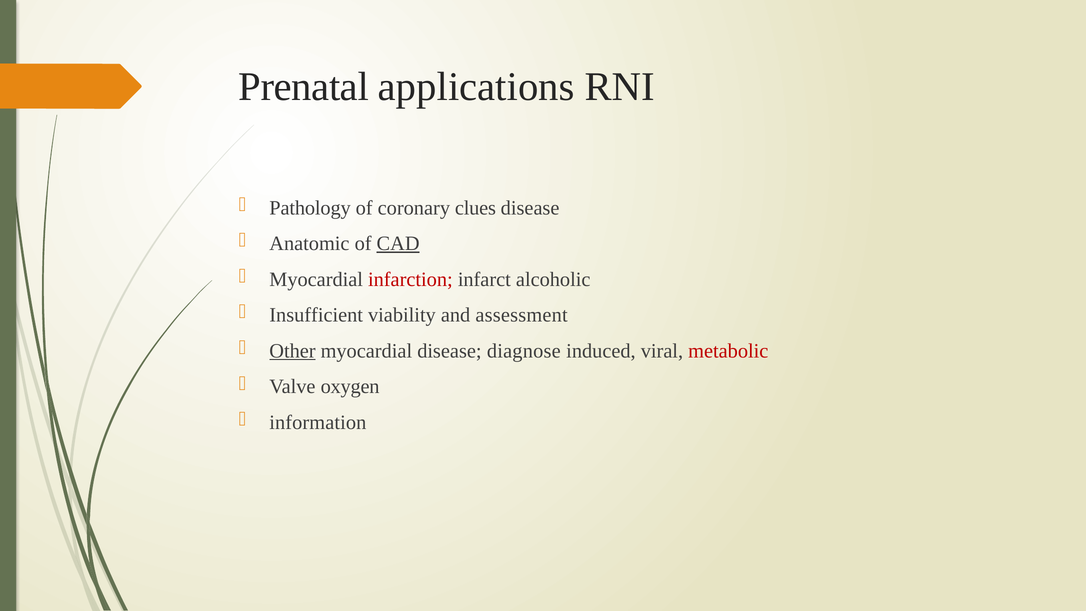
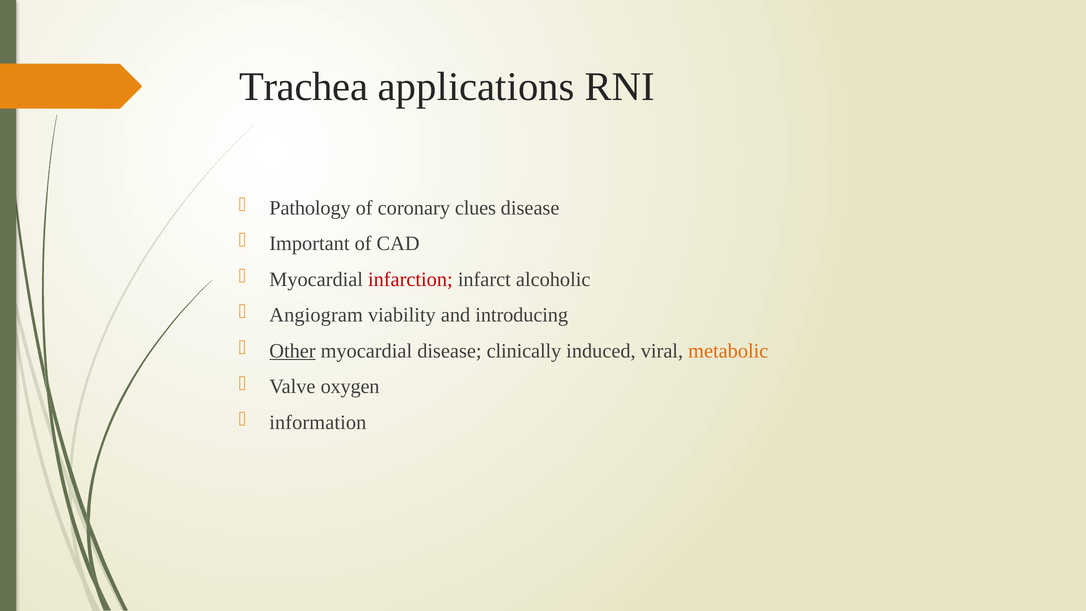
Prenatal: Prenatal -> Trachea (304, 87)
Anatomic: Anatomic -> Important (309, 244)
CAD underline: present -> none (398, 244)
Insufficient: Insufficient -> Angiogram (316, 315)
assessment: assessment -> introducing (522, 315)
diagnose: diagnose -> clinically (524, 351)
metabolic colour: red -> orange (728, 351)
